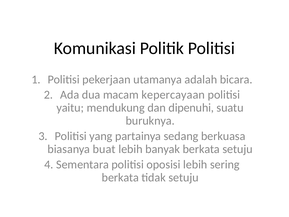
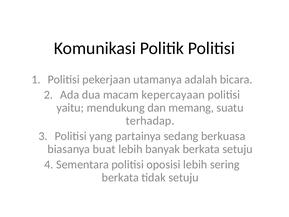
dipenuhi: dipenuhi -> memang (191, 108)
buruknya: buruknya -> terhadap (150, 121)
